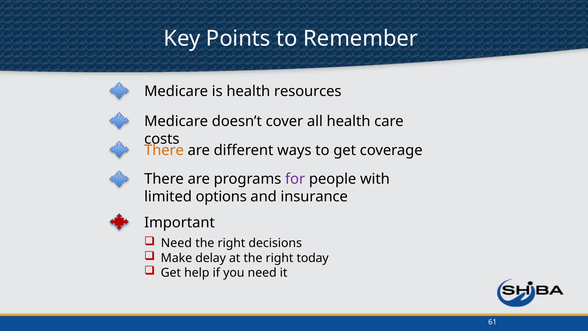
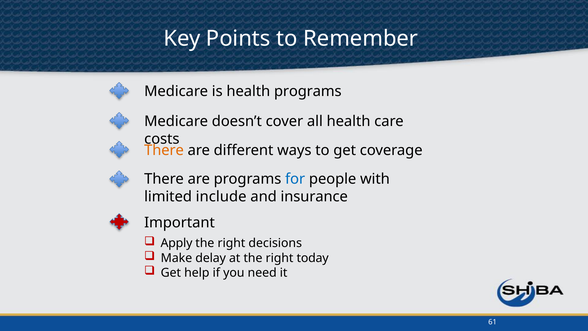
health resources: resources -> programs (308, 91)
for colour: purple -> blue (295, 179)
options: options -> include (221, 197)
Need: Need -> Apply (177, 243)
